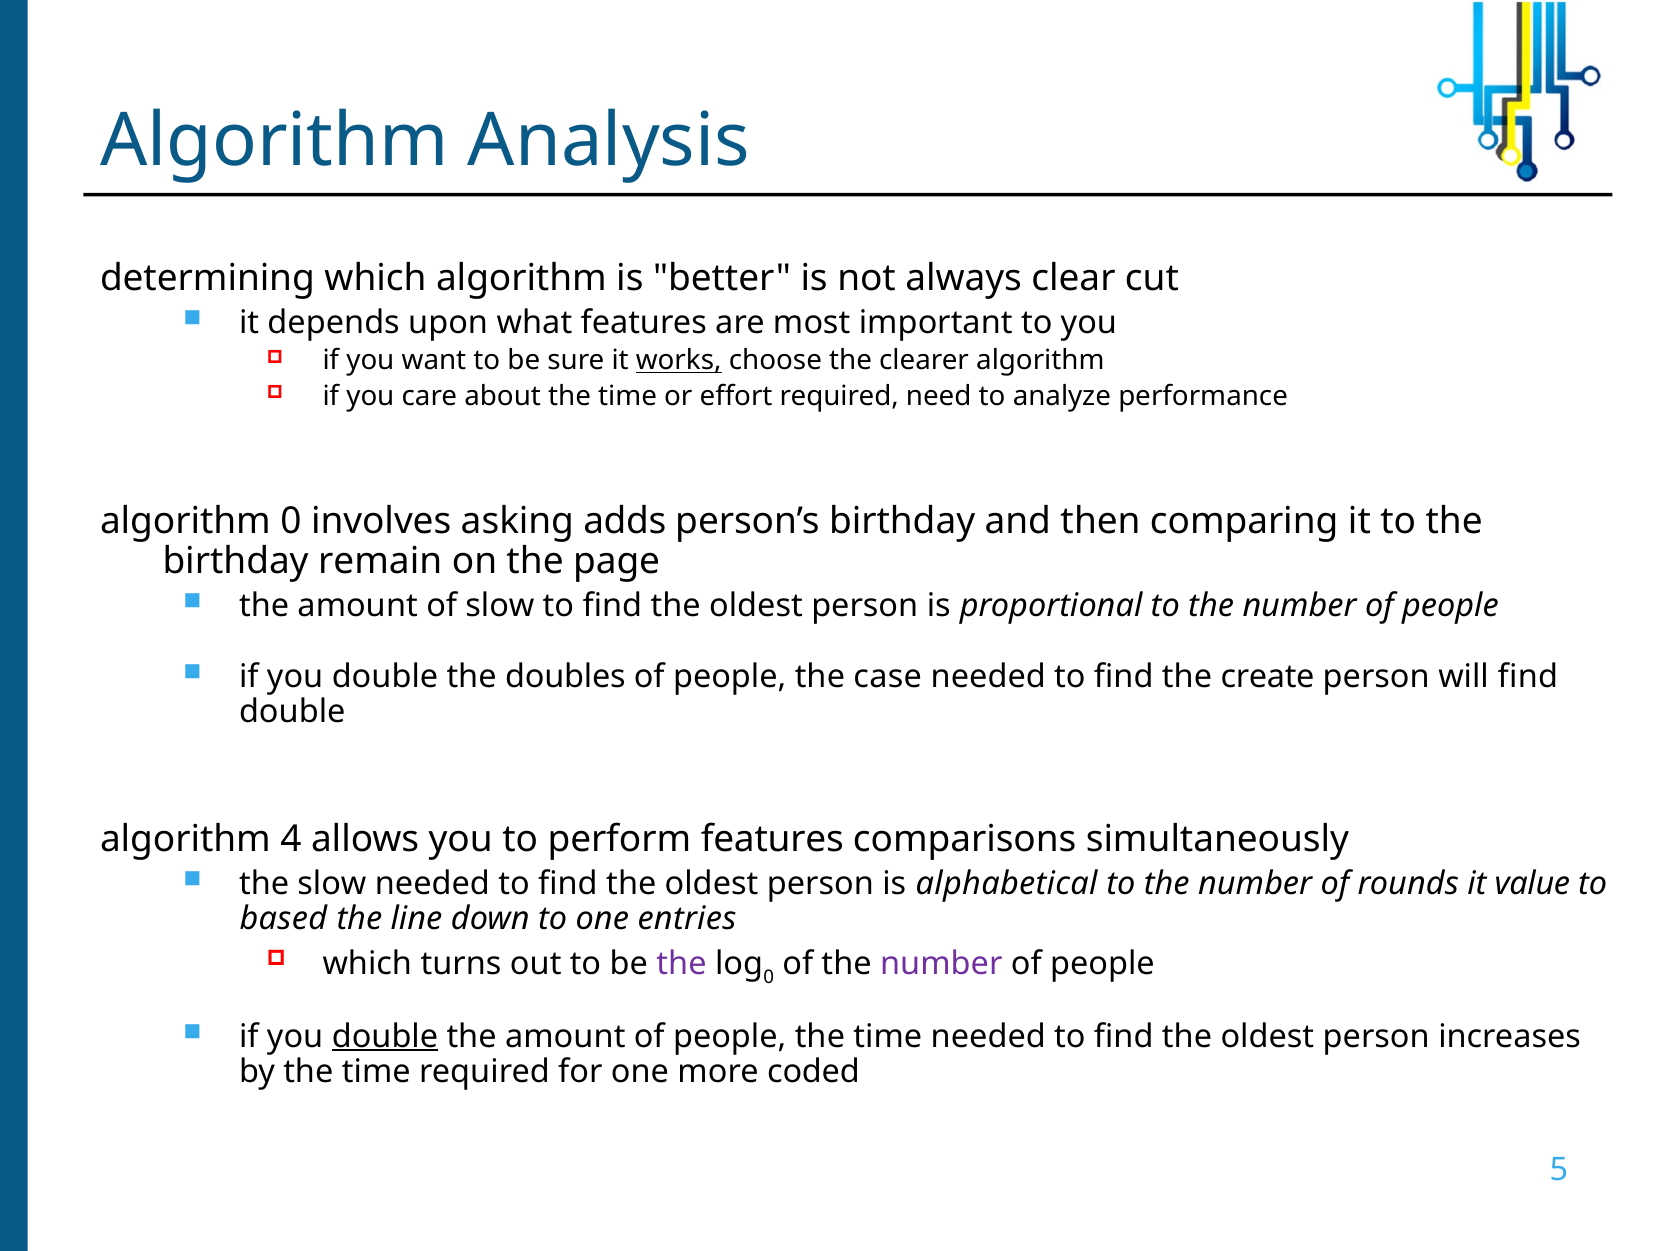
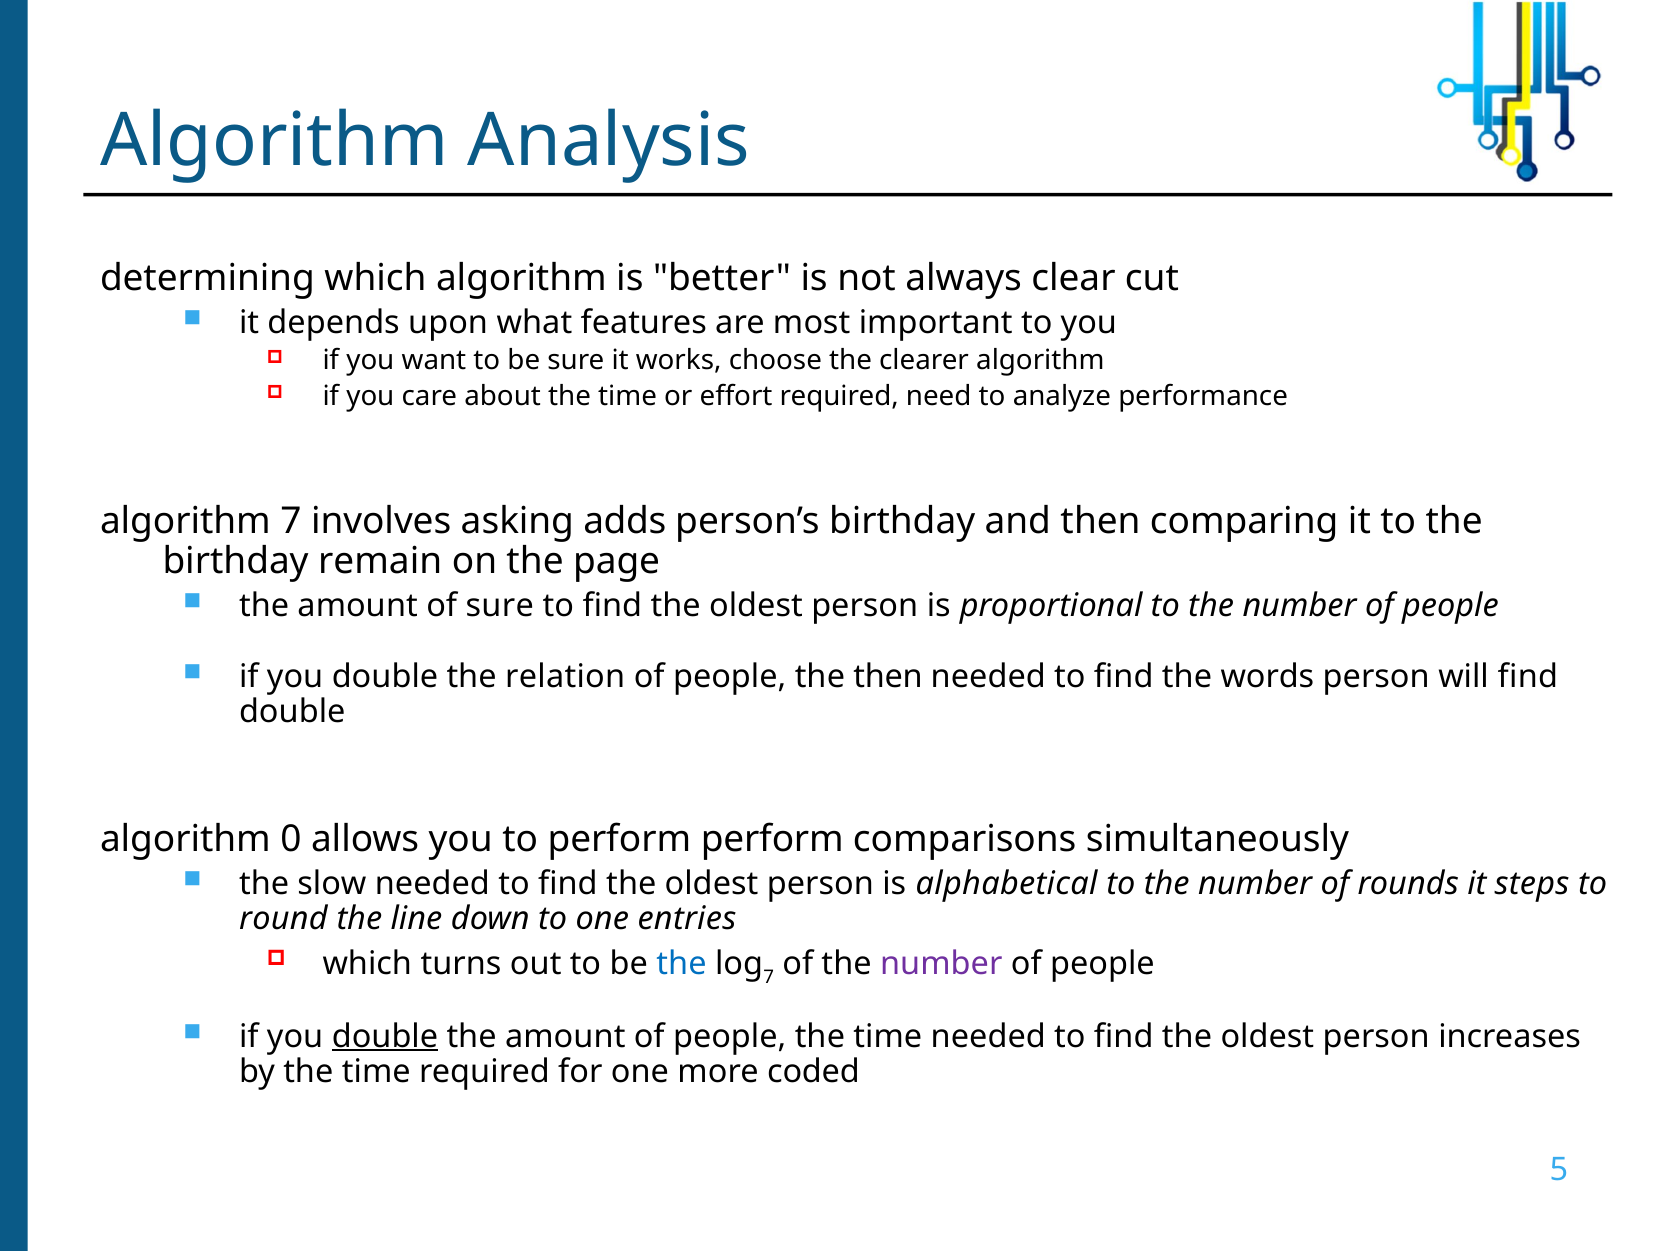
works underline: present -> none (679, 361)
algorithm 0: 0 -> 7 (291, 521)
of slow: slow -> sure (500, 606)
doubles: doubles -> relation (565, 677)
the case: case -> then (888, 677)
create: create -> words (1267, 677)
4: 4 -> 0 (291, 840)
perform features: features -> perform (772, 840)
value: value -> steps (1532, 884)
based: based -> round (283, 919)
the colour: purple -> blue (681, 964)
0: 0 -> 7 (769, 977)
